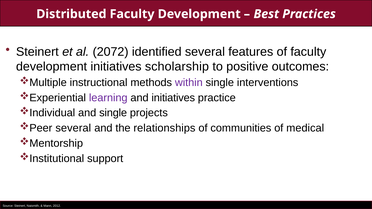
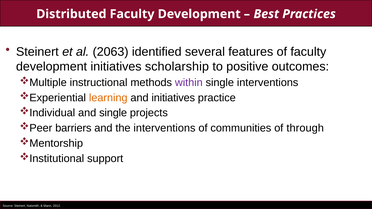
2072: 2072 -> 2063 (111, 52)
learning colour: purple -> orange (108, 98)
several: several -> barriers (73, 128)
the relationships: relationships -> interventions (164, 128)
medical: medical -> through (305, 128)
